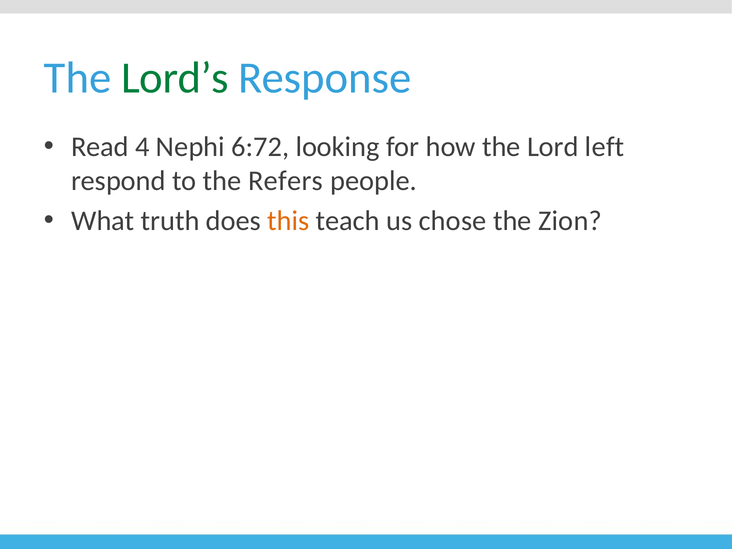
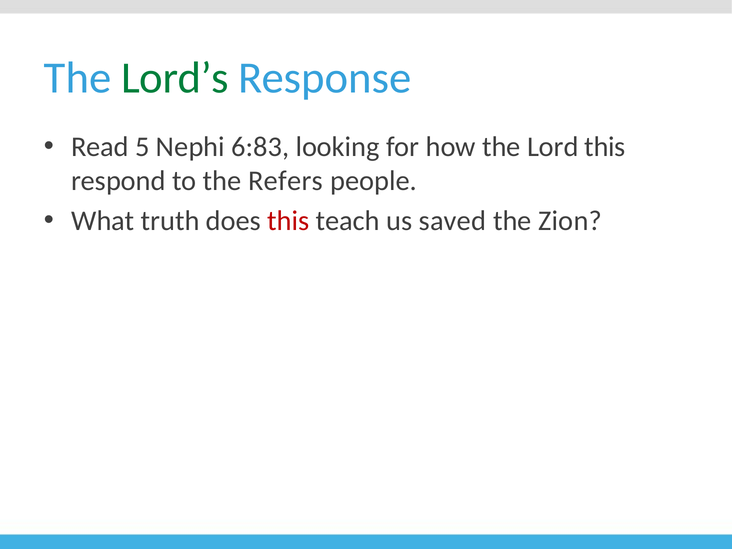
4: 4 -> 5 (142, 147)
6:72: 6:72 -> 6:83 (260, 147)
Lord left: left -> this (605, 147)
this colour: orange -> red (288, 221)
chose: chose -> saved (452, 221)
